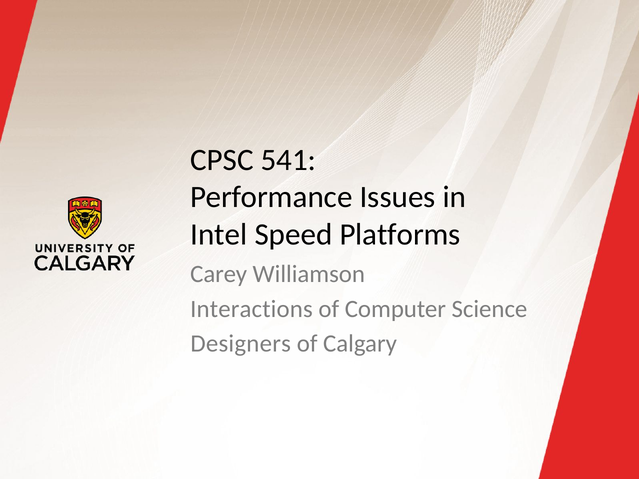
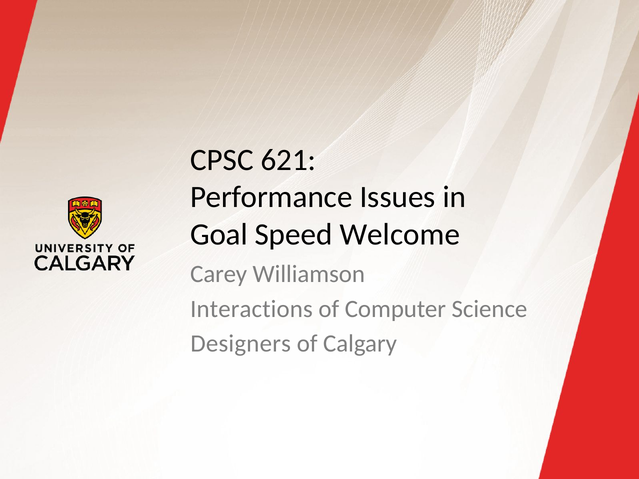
541: 541 -> 621 (288, 160)
Intel: Intel -> Goal (219, 235)
Platforms: Platforms -> Welcome (400, 235)
